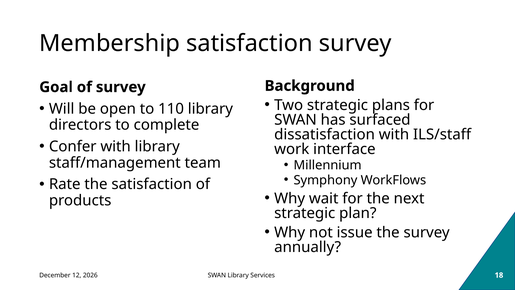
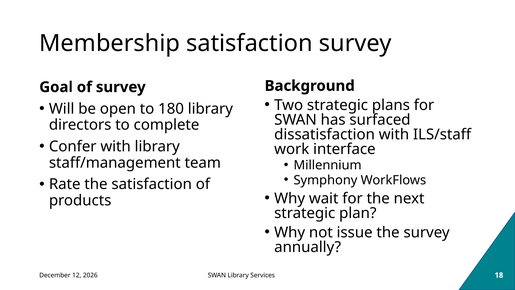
110: 110 -> 180 (171, 109)
